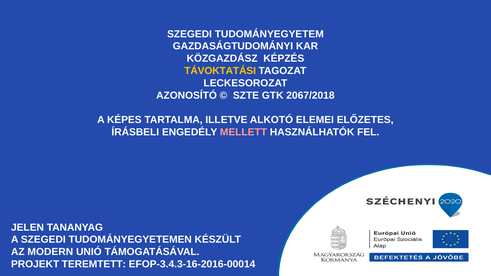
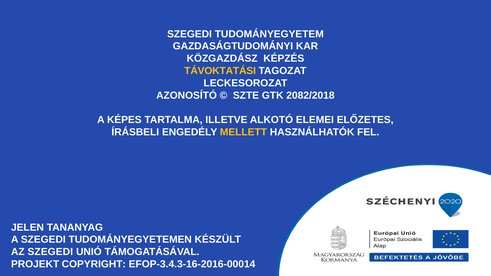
2067/2018: 2067/2018 -> 2082/2018 (310, 95)
MELLETT colour: pink -> yellow (243, 132)
AZ MODERN: MODERN -> SZEGEDI (50, 252)
TEREMTETT: TEREMTETT -> COPYRIGHT (94, 264)
